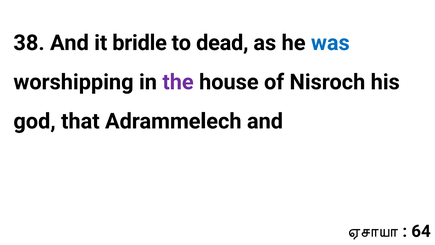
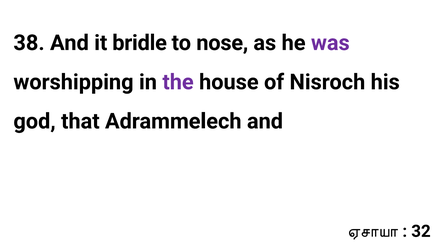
dead: dead -> nose (222, 43)
was colour: blue -> purple (330, 43)
64: 64 -> 32 (421, 231)
